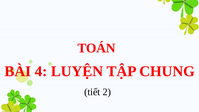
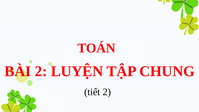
BÀI 4: 4 -> 2 (41, 71)
